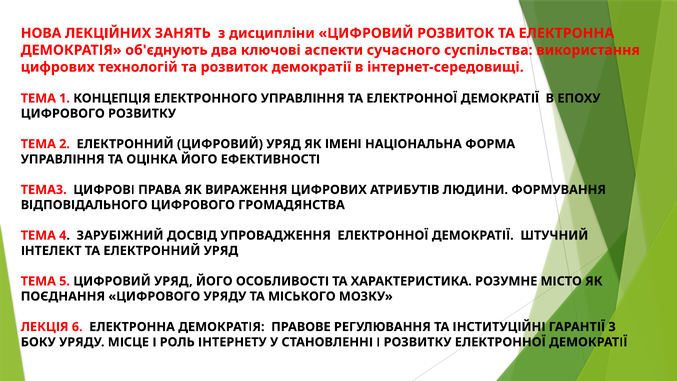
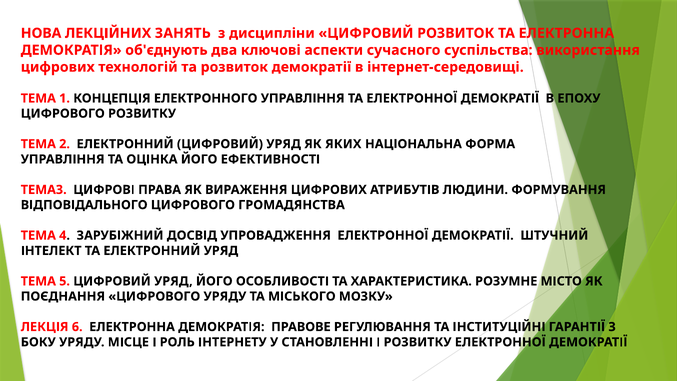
ІМЕНІ: ІМЕНІ -> ЯКИХ (343, 144)
